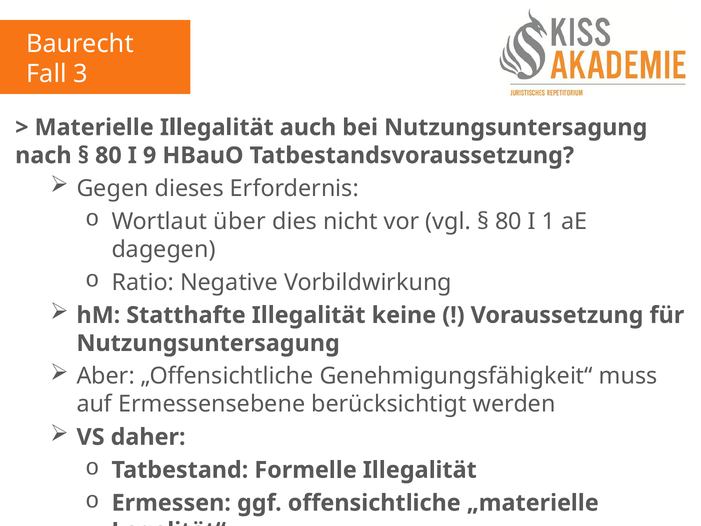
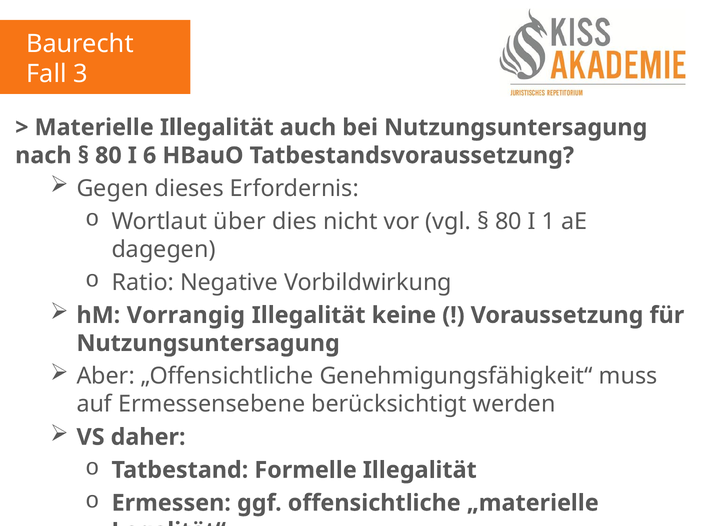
9: 9 -> 6 (150, 155)
Statthafte: Statthafte -> Vorrangig (186, 315)
